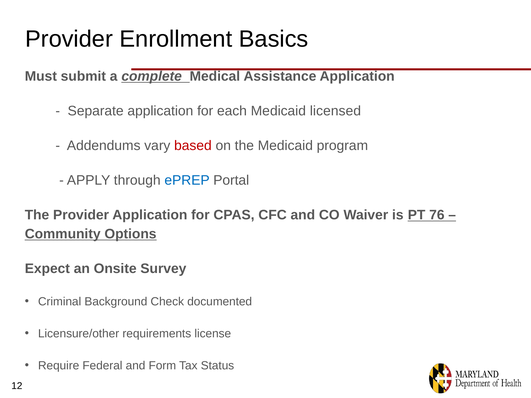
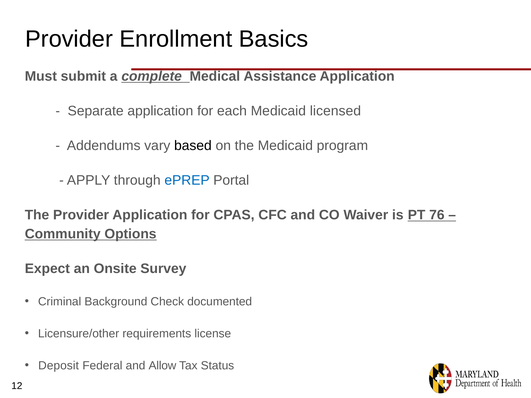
based colour: red -> black (193, 146)
Require: Require -> Deposit (59, 366)
Form: Form -> Allow (162, 366)
